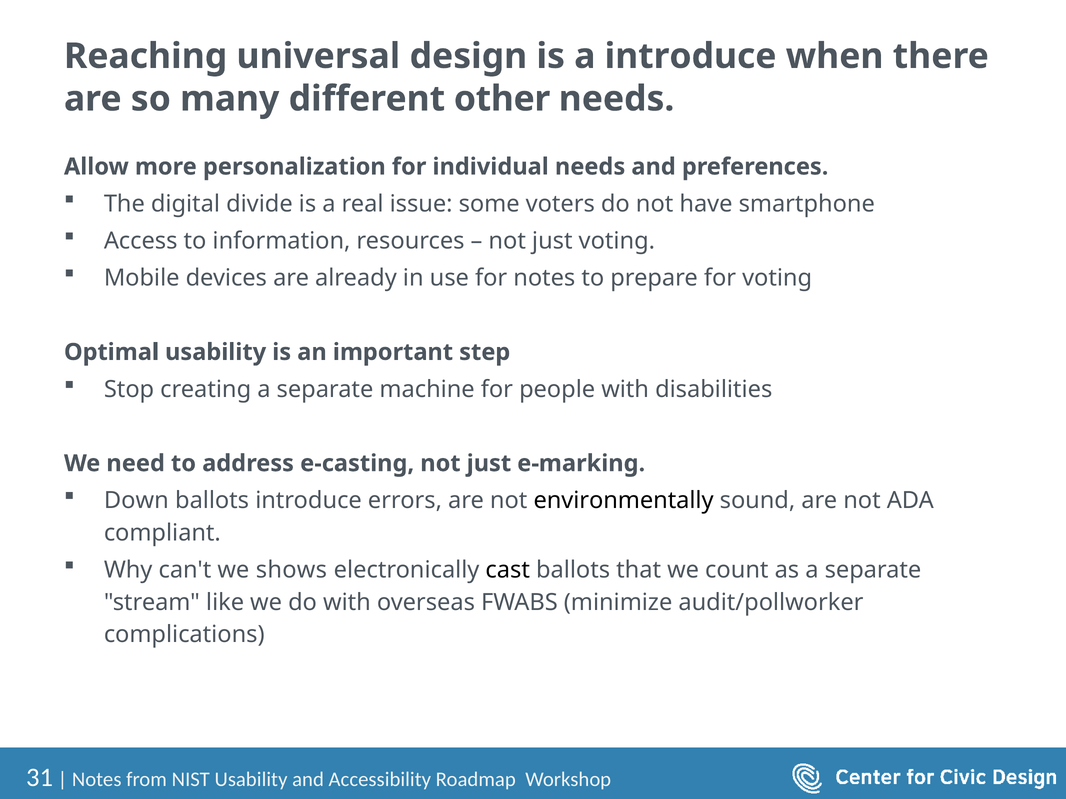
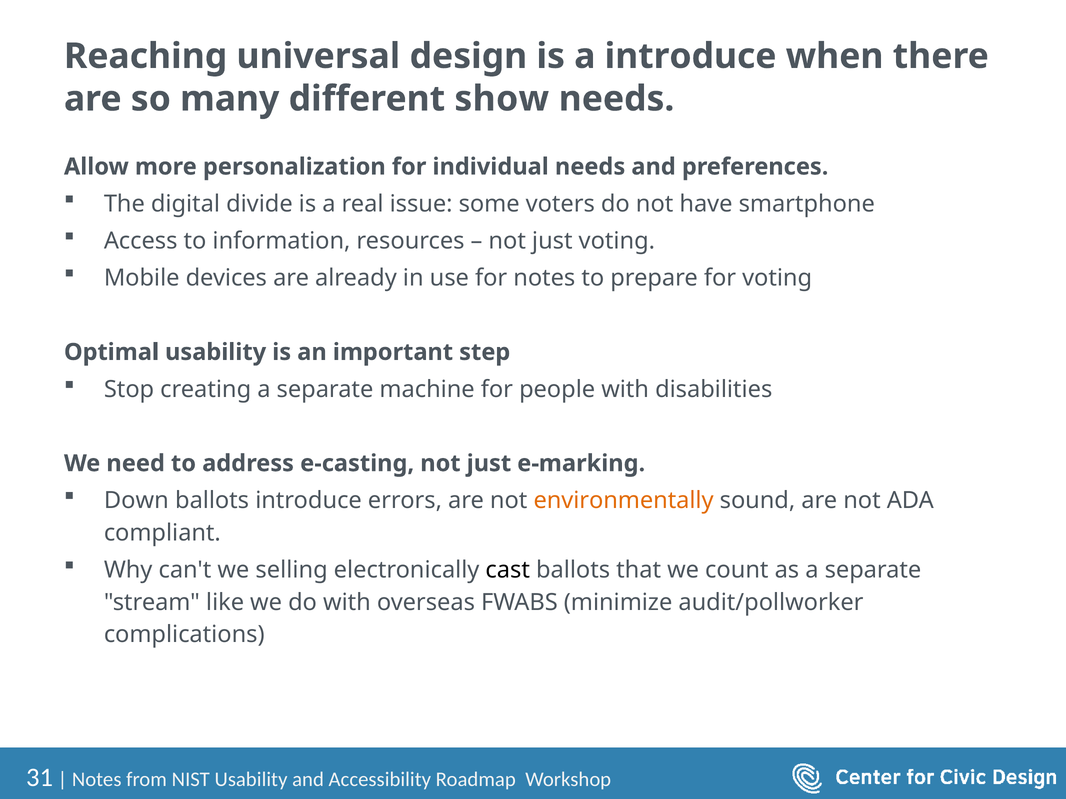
other: other -> show (502, 99)
environmentally colour: black -> orange (624, 501)
shows: shows -> selling (292, 570)
